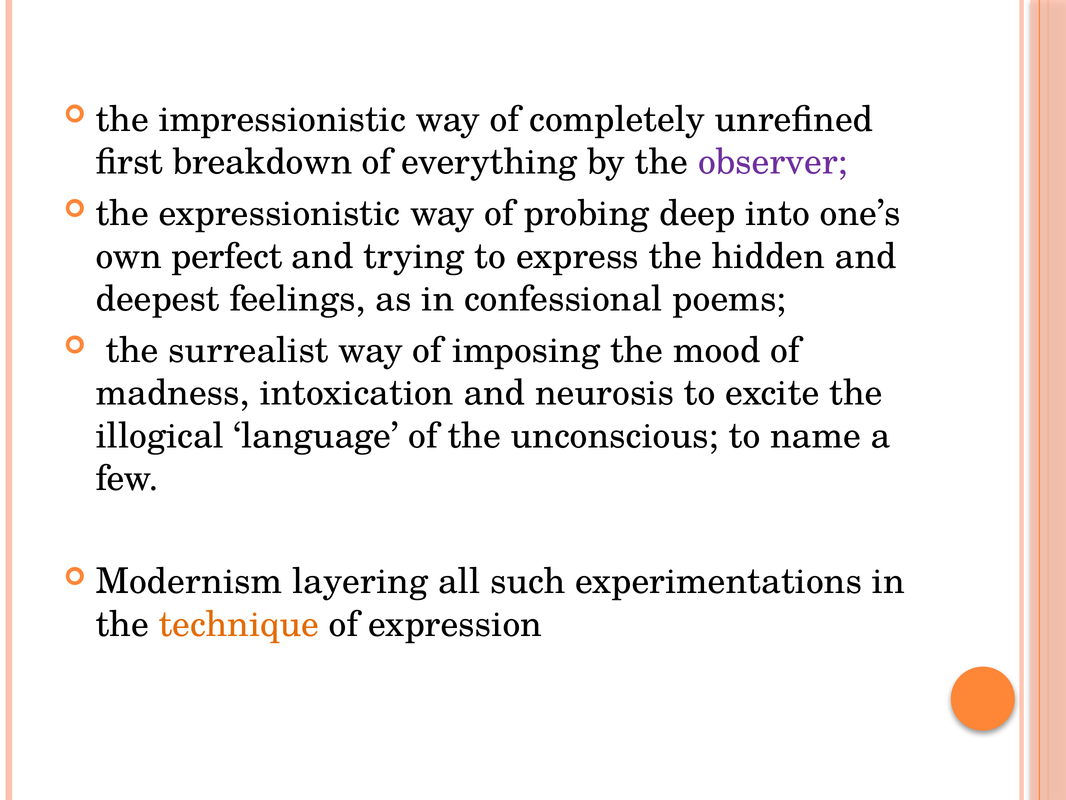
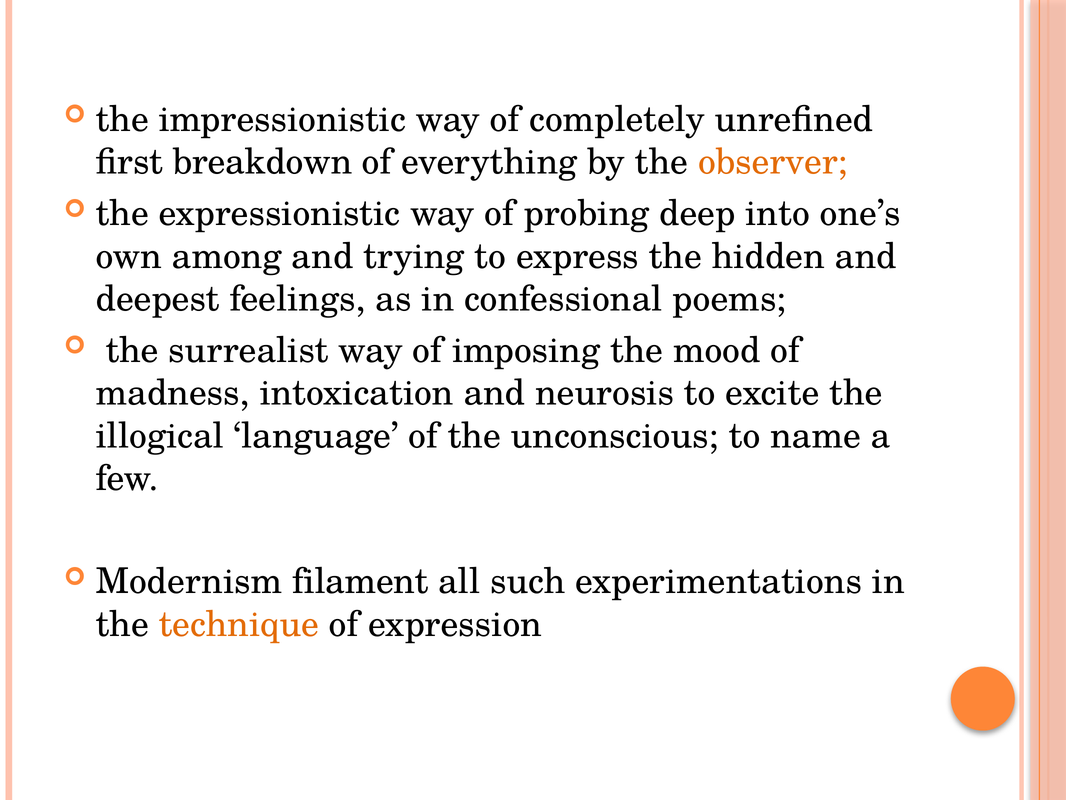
observer colour: purple -> orange (773, 162)
perfect: perfect -> among (227, 256)
layering: layering -> filament (360, 581)
